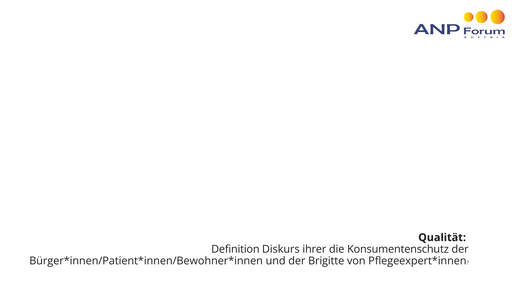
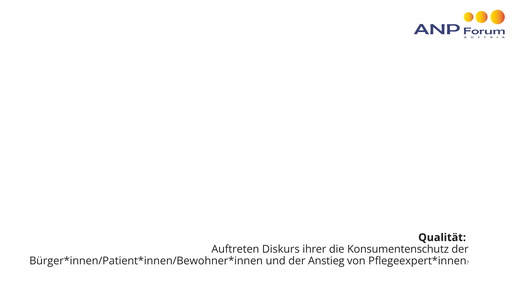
Definition: Definition -> Auftreten (235, 249)
Brigitte: Brigitte -> Anstieg (326, 260)
